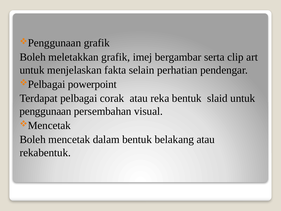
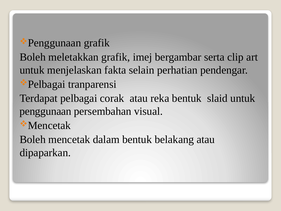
powerpoint: powerpoint -> tranparensi (92, 84)
rekabentuk: rekabentuk -> dipaparkan (45, 152)
